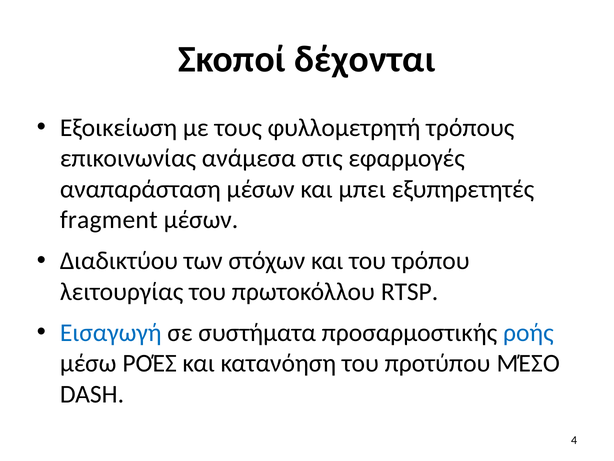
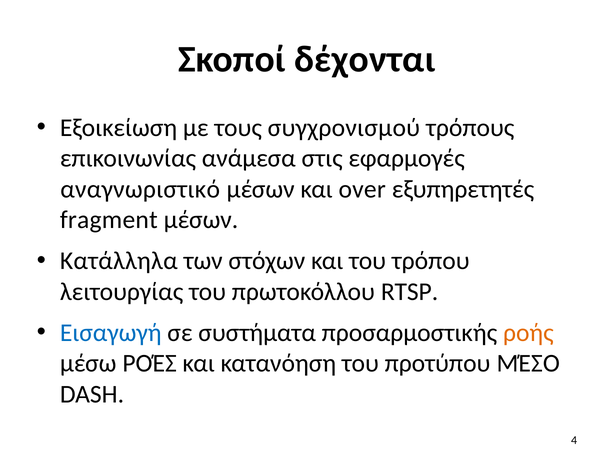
φυλλομετρητή: φυλλομετρητή -> συγχρονισμού (344, 128)
αναπαράσταση: αναπαράσταση -> αναγνωριστικό (140, 189)
μπει: μπει -> over (362, 189)
Διαδικτύου: Διαδικτύου -> Κατάλληλα (119, 261)
ροής colour: blue -> orange (528, 332)
